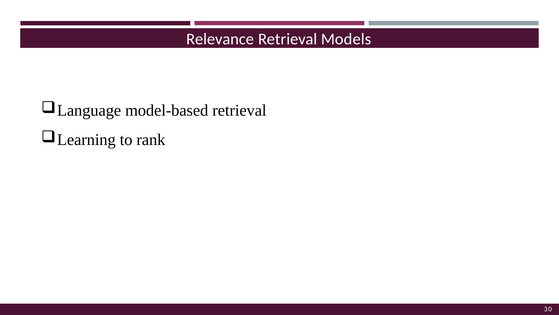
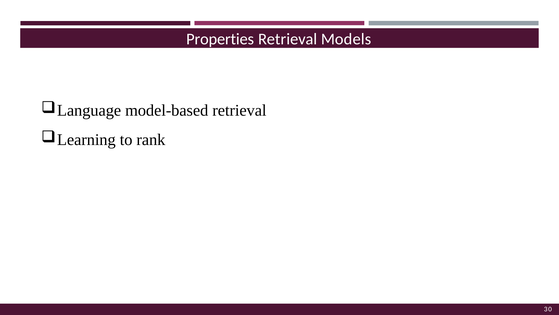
Relevance: Relevance -> Properties (220, 39)
